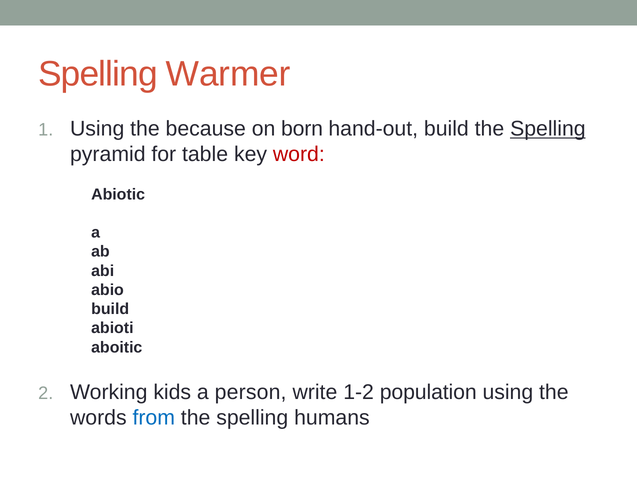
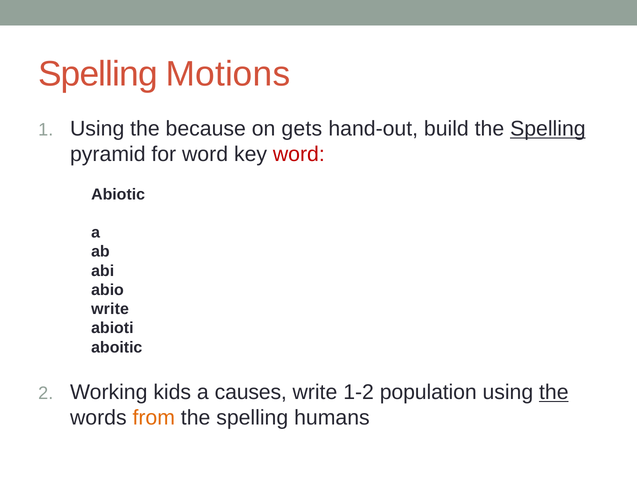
Warmer: Warmer -> Motions (228, 74)
born: born -> gets (302, 129)
for table: table -> word (205, 154)
build: build -> write (110, 309)
person: person -> causes (251, 392)
the underline: none -> present (554, 392)
from colour: blue -> orange (154, 418)
